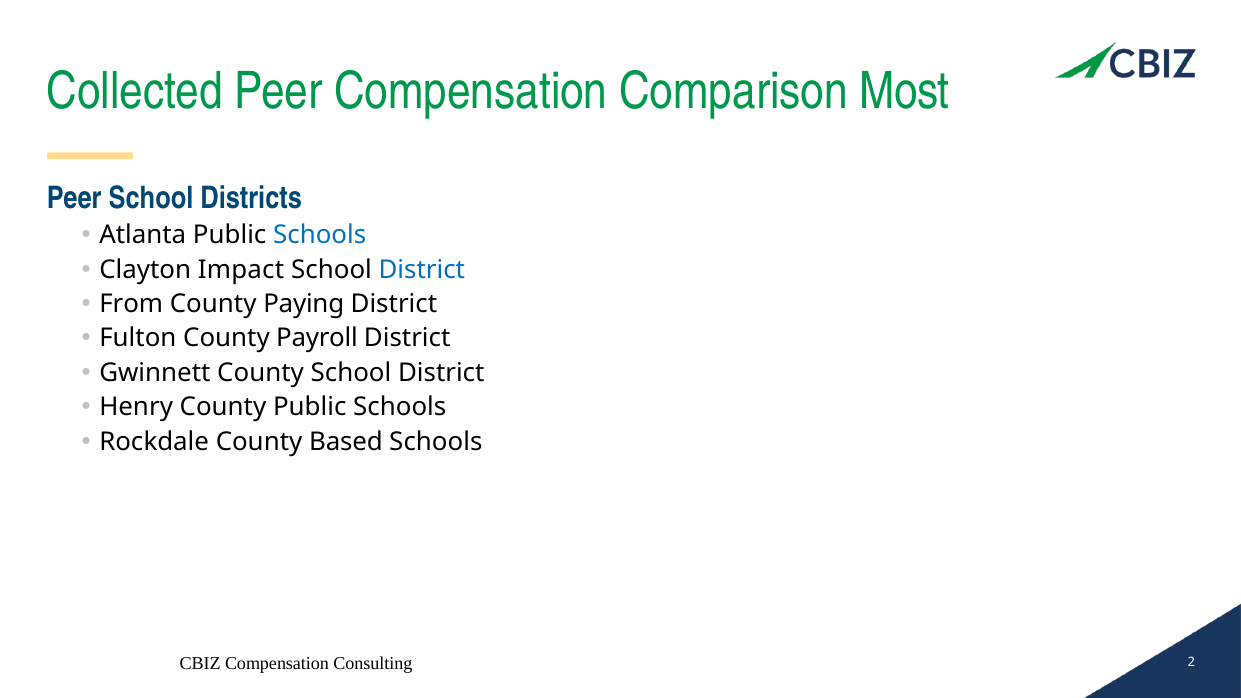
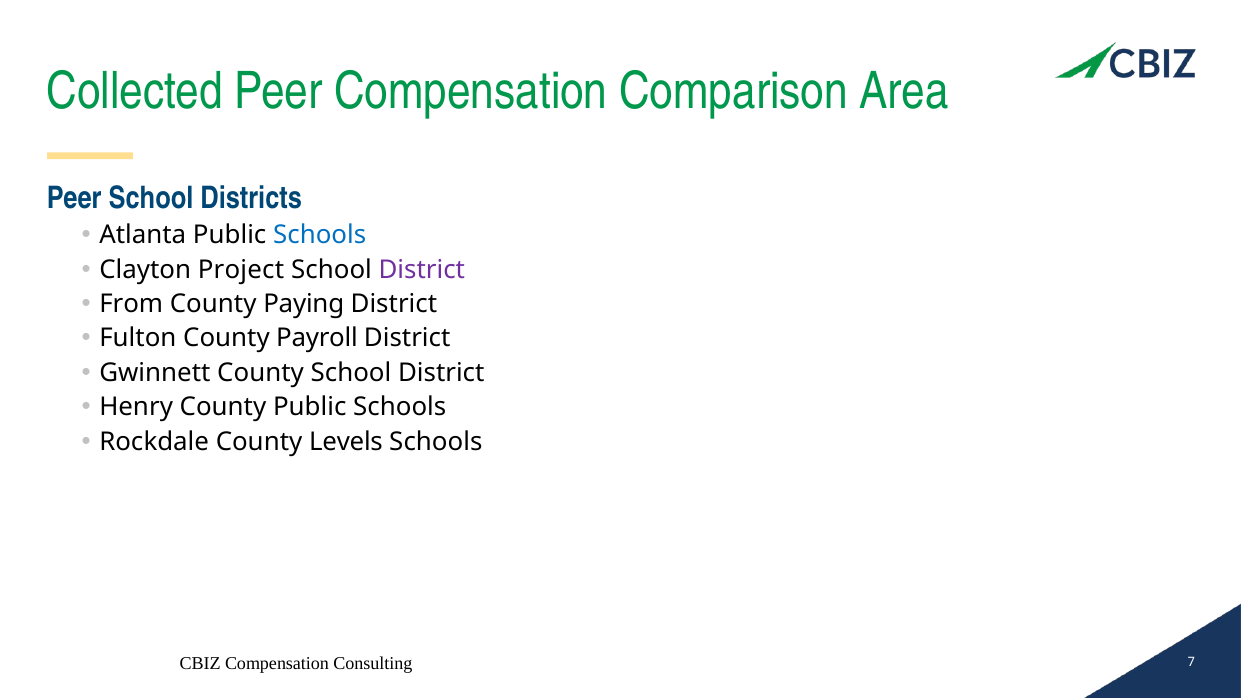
Most: Most -> Area (904, 92)
Impact: Impact -> Project (241, 270)
District colour: blue -> purple (422, 270)
Based: Based -> Levels (346, 442)
2: 2 -> 7 (1191, 662)
